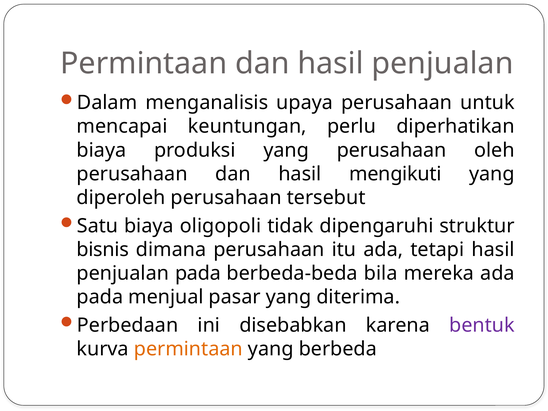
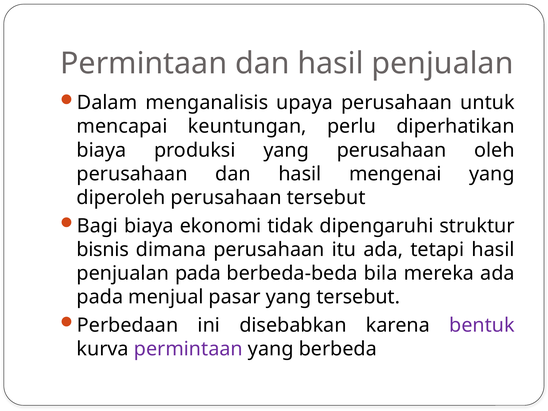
mengikuti: mengikuti -> mengenai (395, 174)
Satu: Satu -> Bagi (98, 226)
oligopoli: oligopoli -> ekonomi (221, 226)
yang diterima: diterima -> tersebut (358, 297)
permintaan colour: orange -> purple (188, 349)
